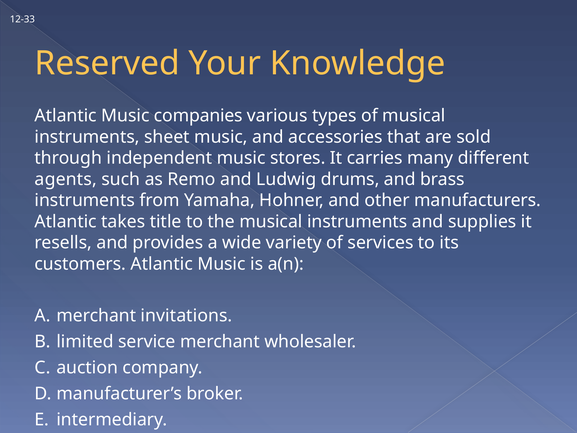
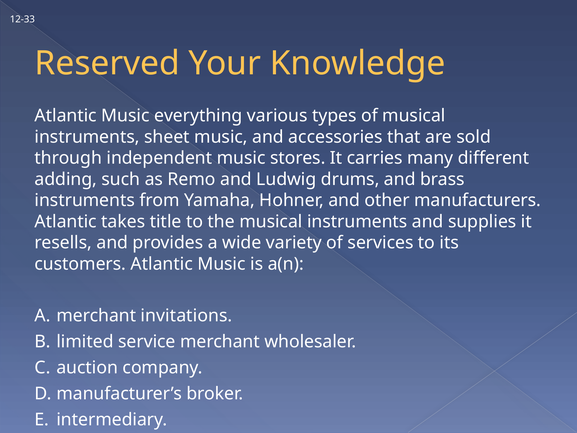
companies: companies -> everything (198, 116)
agents: agents -> adding (66, 179)
